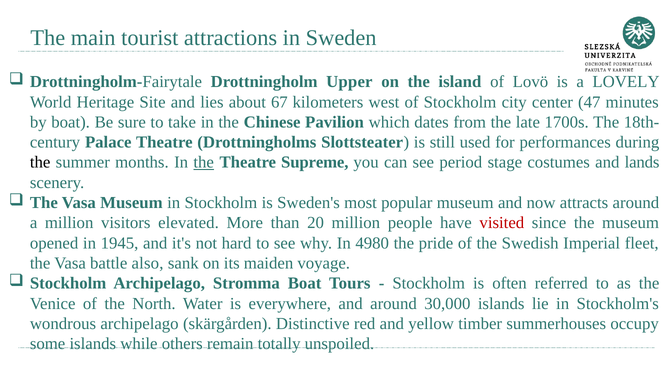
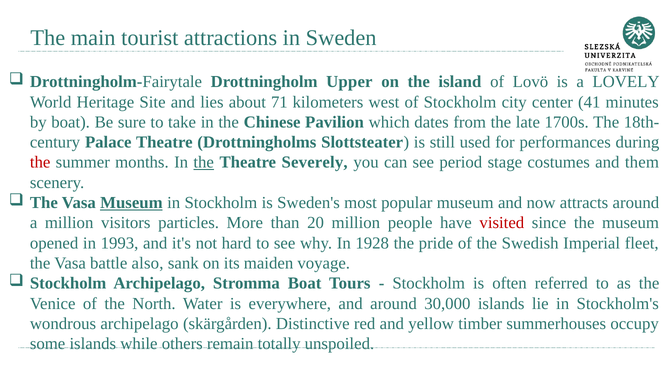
67: 67 -> 71 (279, 102)
47: 47 -> 41 (589, 102)
the colour: black -> red (40, 162)
Supreme: Supreme -> Severely (315, 162)
lands: lands -> them (642, 162)
Museum underline: none -> present (131, 203)
elevated: elevated -> particles (189, 223)
1945: 1945 -> 1993 (120, 243)
4980: 4980 -> 1928 (372, 243)
